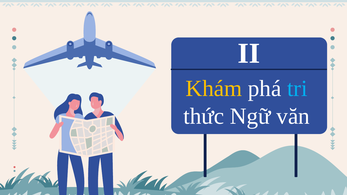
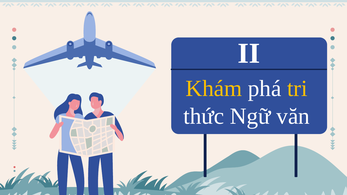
tri colour: light blue -> yellow (297, 89)
